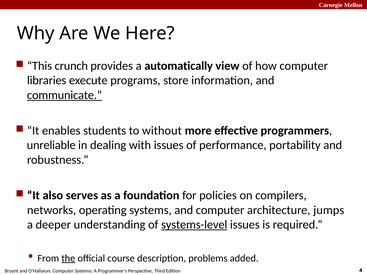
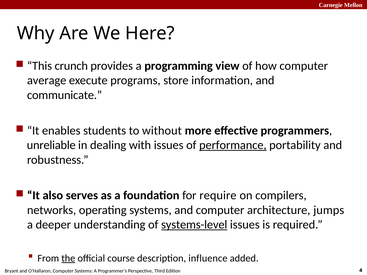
automatically: automatically -> programming (179, 66)
libraries: libraries -> average (47, 80)
communicate underline: present -> none (65, 95)
performance underline: none -> present (233, 145)
policies: policies -> require (218, 195)
problems: problems -> influence (208, 258)
